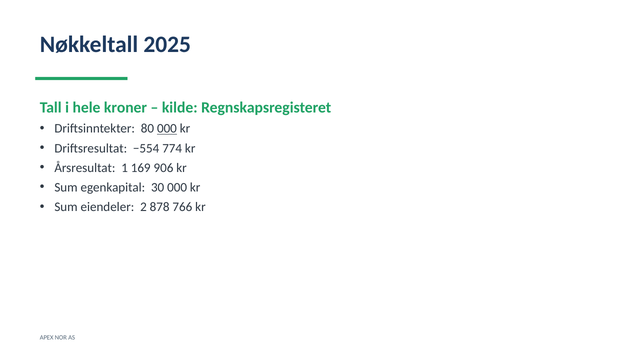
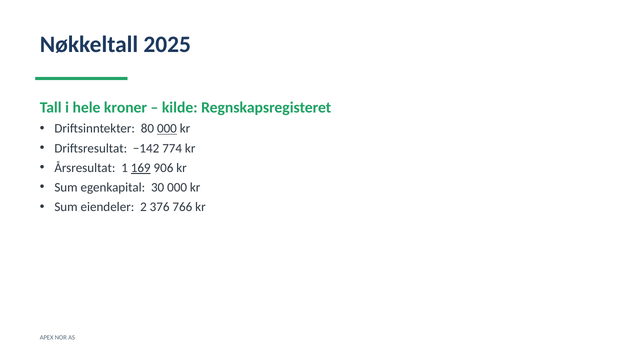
−554: −554 -> −142 (146, 148)
169 underline: none -> present (141, 168)
878: 878 -> 376 (160, 207)
